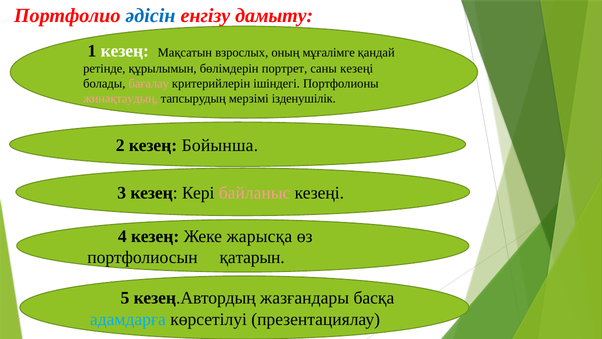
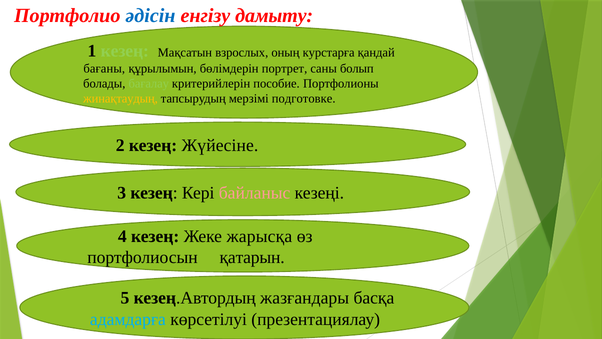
кезең colour: white -> light green (125, 51)
мұғалімге: мұғалімге -> курстарға (329, 52)
ретінде: ретінде -> бағаны (104, 68)
саны кезеңі: кезеңі -> болып (357, 68)
бағалау colour: pink -> light green (149, 83)
ішіндегі: ішіндегі -> пособие (277, 83)
жинақтаудың colour: pink -> yellow (120, 99)
ізденушілік: ізденушілік -> подготовке (304, 99)
Бойынша: Бойынша -> Жүйесіне (220, 145)
